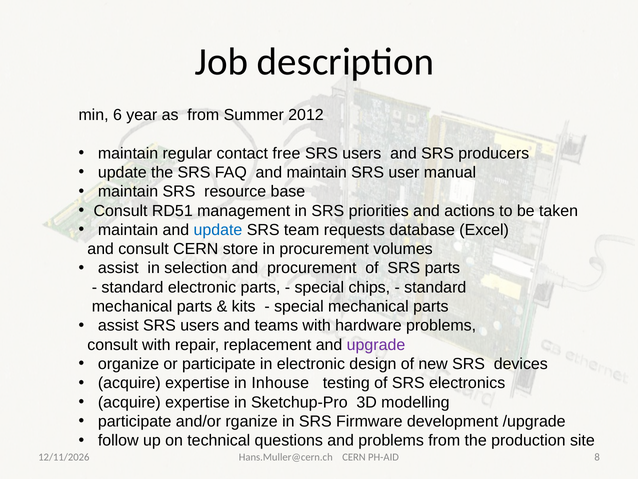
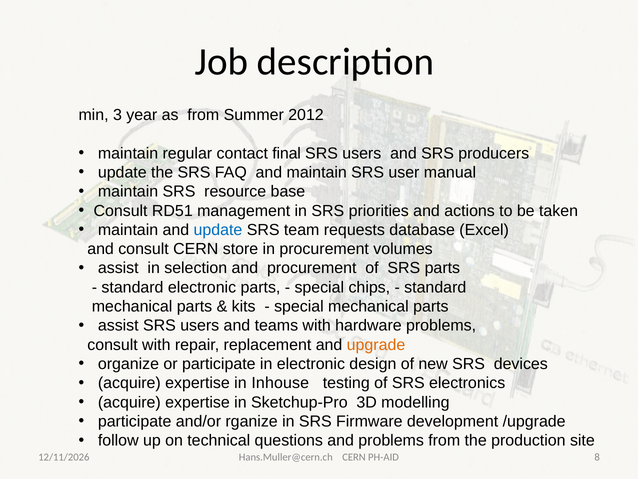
6: 6 -> 3 (117, 115)
free: free -> final (287, 153)
upgrade colour: purple -> orange (376, 345)
